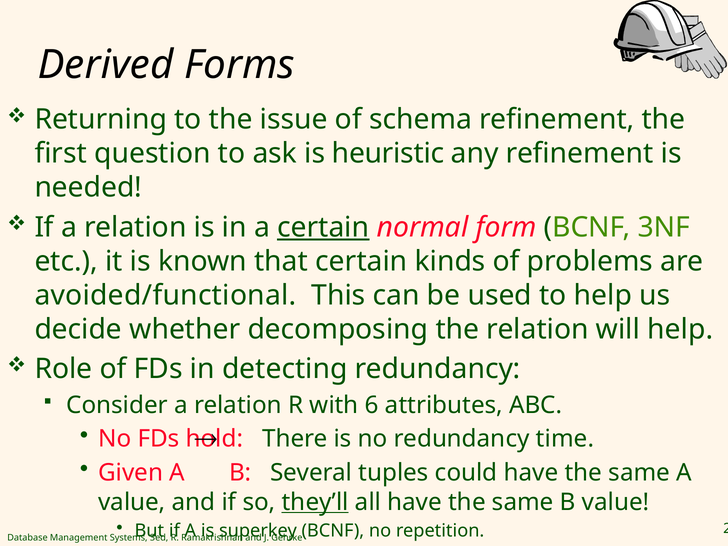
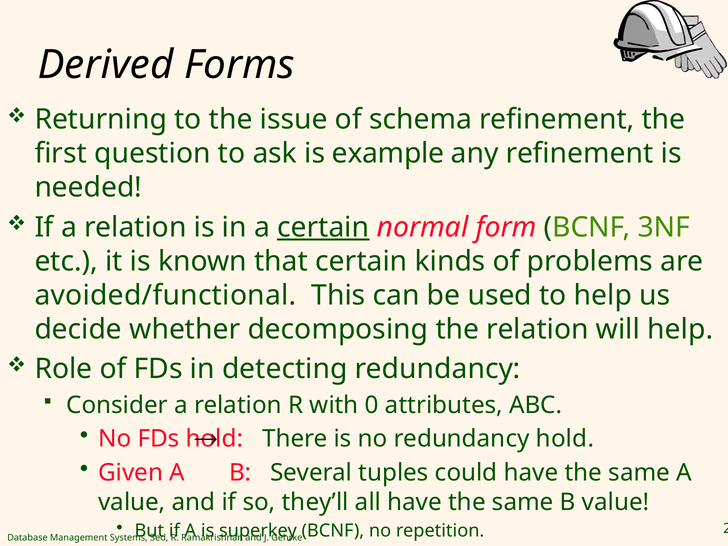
heuristic: heuristic -> example (388, 154)
6: 6 -> 0 (372, 405)
redundancy time: time -> hold (565, 439)
they’ll underline: present -> none (315, 502)
